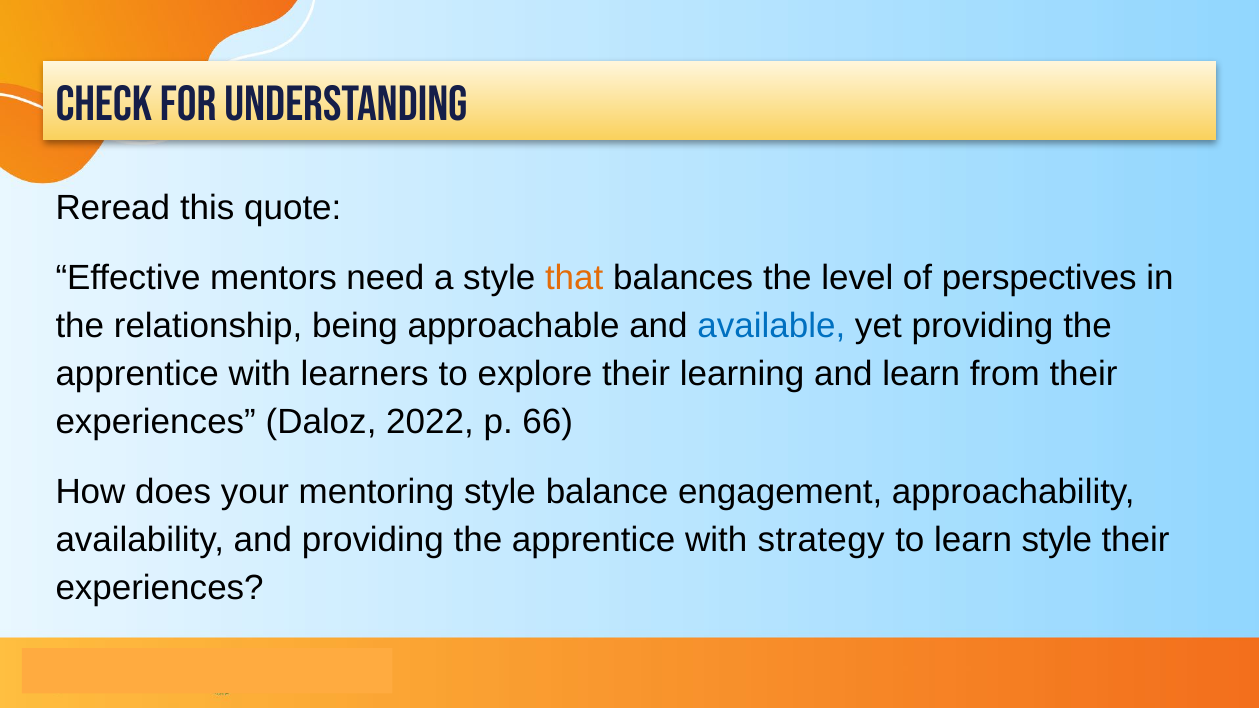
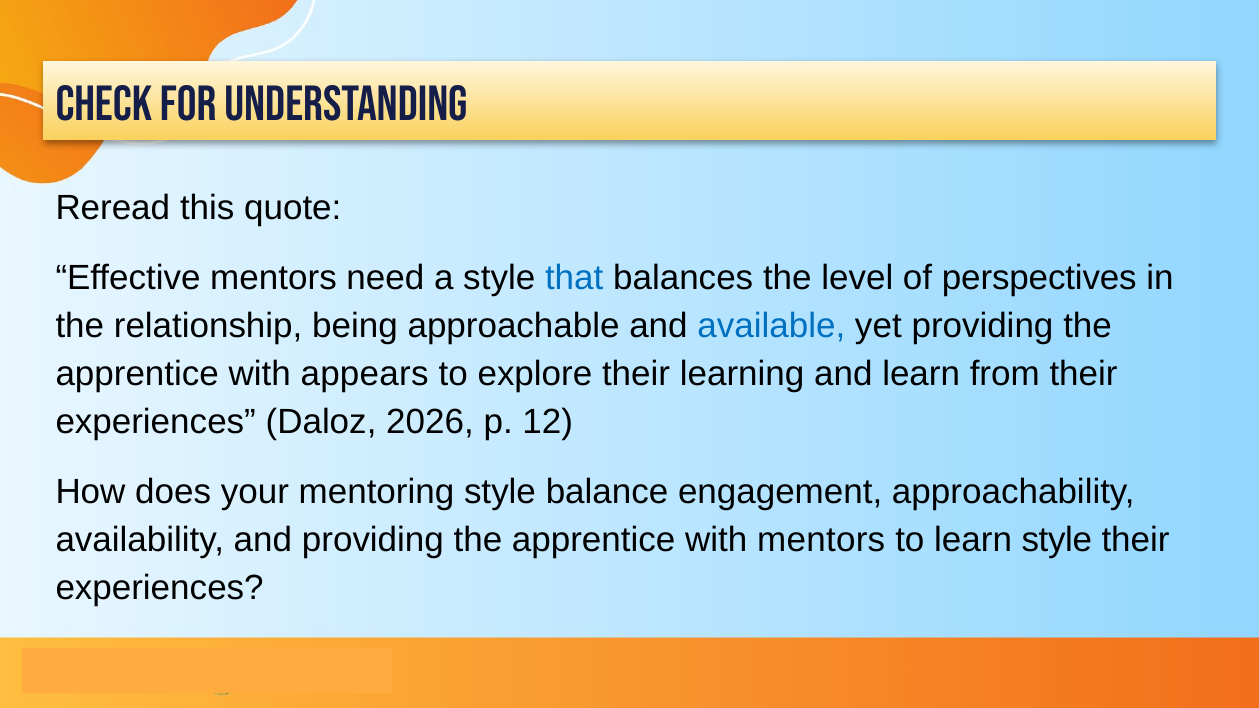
that colour: orange -> blue (574, 278)
learners: learners -> appears (365, 374)
2022: 2022 -> 2026 (430, 422)
66: 66 -> 12 (548, 422)
with strategy: strategy -> mentors (821, 540)
